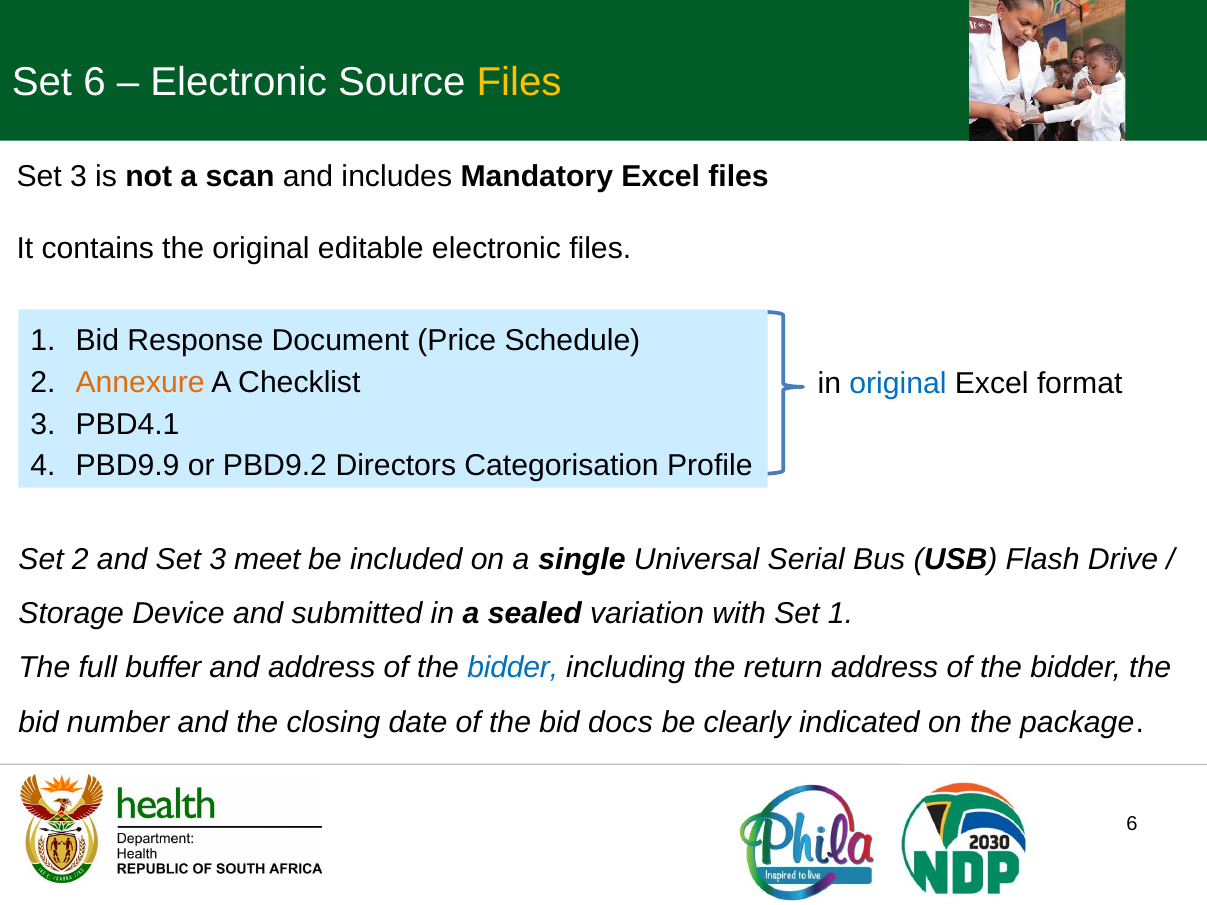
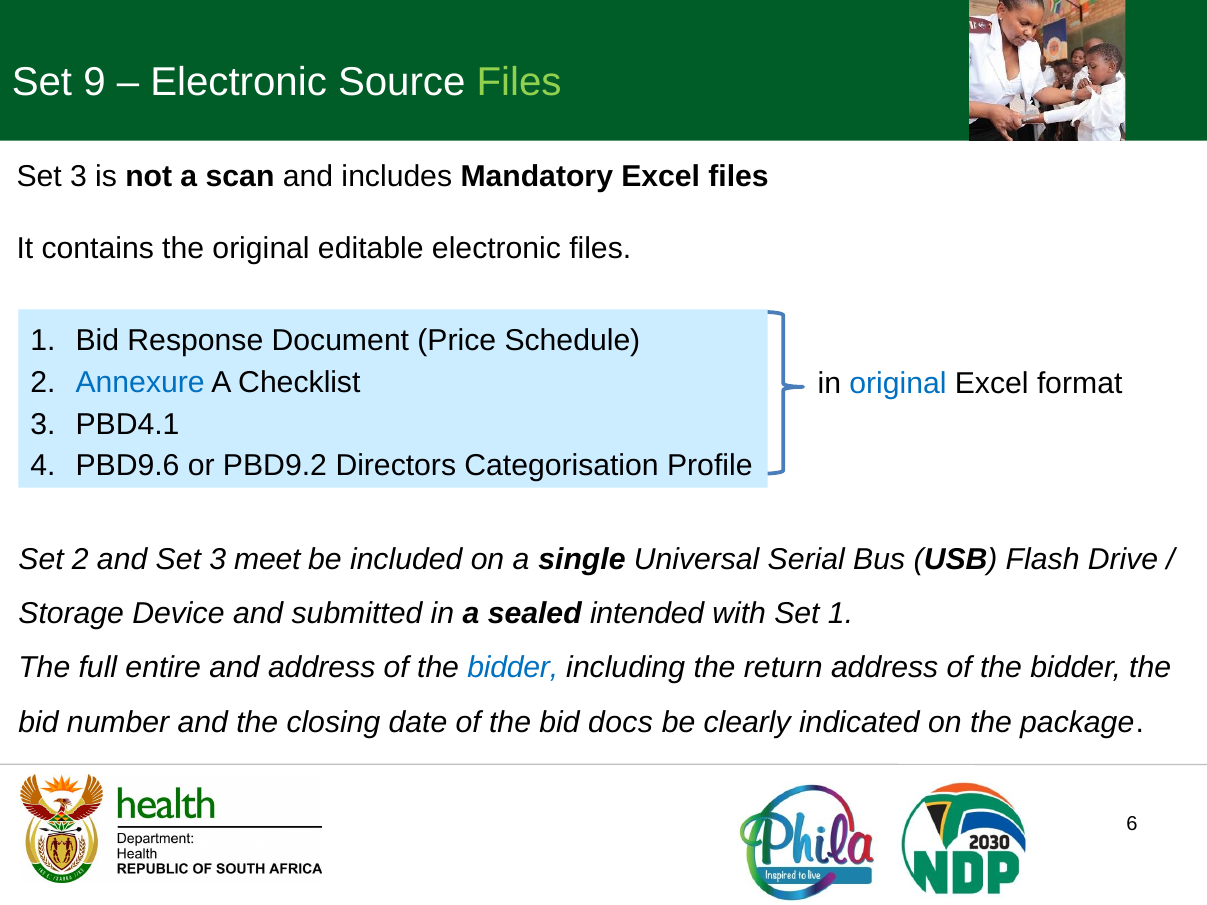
Set 6: 6 -> 9 (94, 82)
Files colour: yellow -> light green (519, 82)
Annexure colour: orange -> blue (140, 383)
PBD9.9: PBD9.9 -> PBD9.6 (128, 466)
variation: variation -> intended (647, 614)
buffer: buffer -> entire (163, 668)
